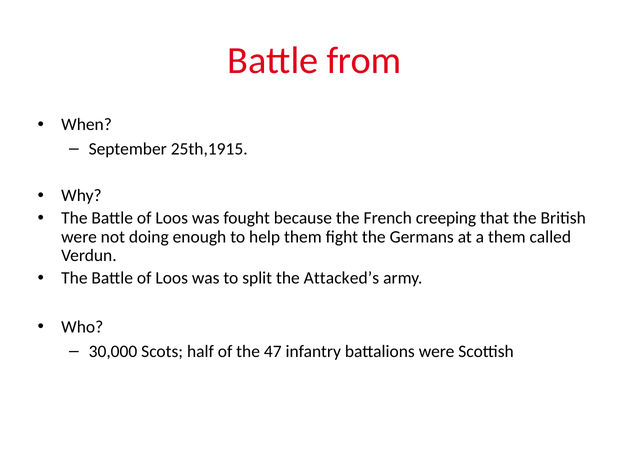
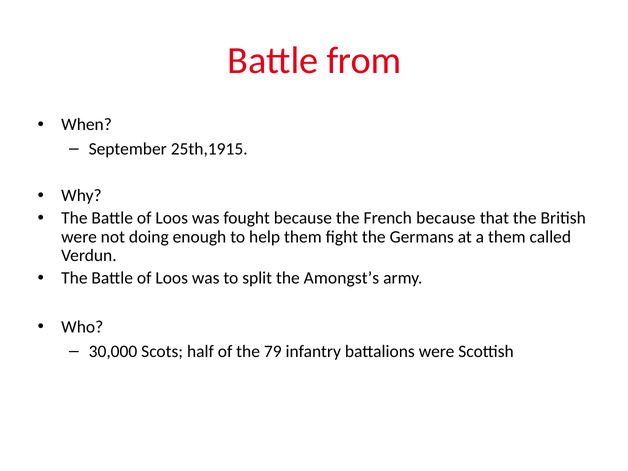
French creeping: creeping -> because (446, 218)
Attacked’s: Attacked’s -> Amongst’s (341, 278)
47: 47 -> 79 (273, 352)
